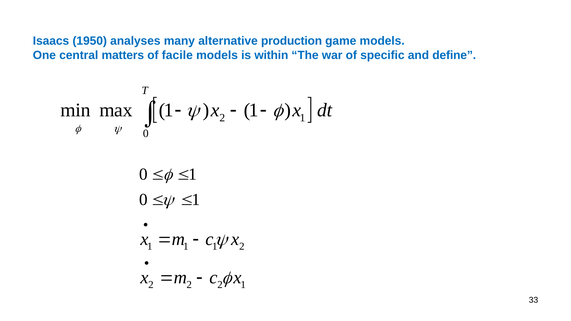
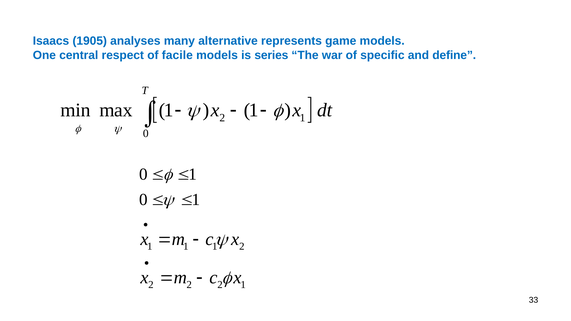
1950: 1950 -> 1905 (90, 41)
production: production -> represents (292, 41)
matters: matters -> respect (123, 55)
within: within -> series (271, 55)
